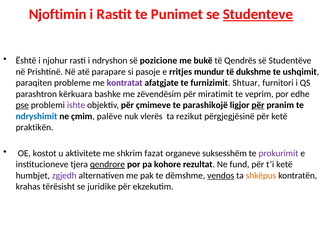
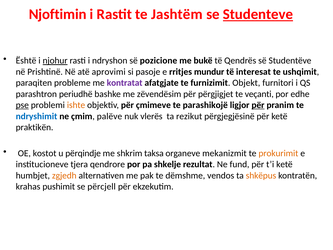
Punimet: Punimet -> Jashtëm (177, 14)
njohur underline: none -> present (55, 61)
parapare: parapare -> aprovimi (109, 72)
dukshme: dukshme -> interesat (253, 72)
Shtuar: Shtuar -> Objekt (246, 83)
kërkuara: kërkuara -> periudhë (76, 94)
miratimit: miratimit -> përgjigjet (216, 94)
veprim: veprim -> veçanti (259, 94)
ishte colour: purple -> orange (76, 105)
aktivitete: aktivitete -> përqindje (83, 153)
fazat: fazat -> taksa (154, 153)
suksesshëm: suksesshëm -> mekanizmit (224, 153)
prokurimit colour: purple -> orange (278, 153)
qendrore underline: present -> none (107, 164)
kohore: kohore -> shkelje (168, 164)
zgjedh colour: purple -> orange (64, 175)
vendos underline: present -> none (221, 175)
tërësisht: tërësisht -> pushimit (59, 186)
juridike: juridike -> përcjell (102, 186)
